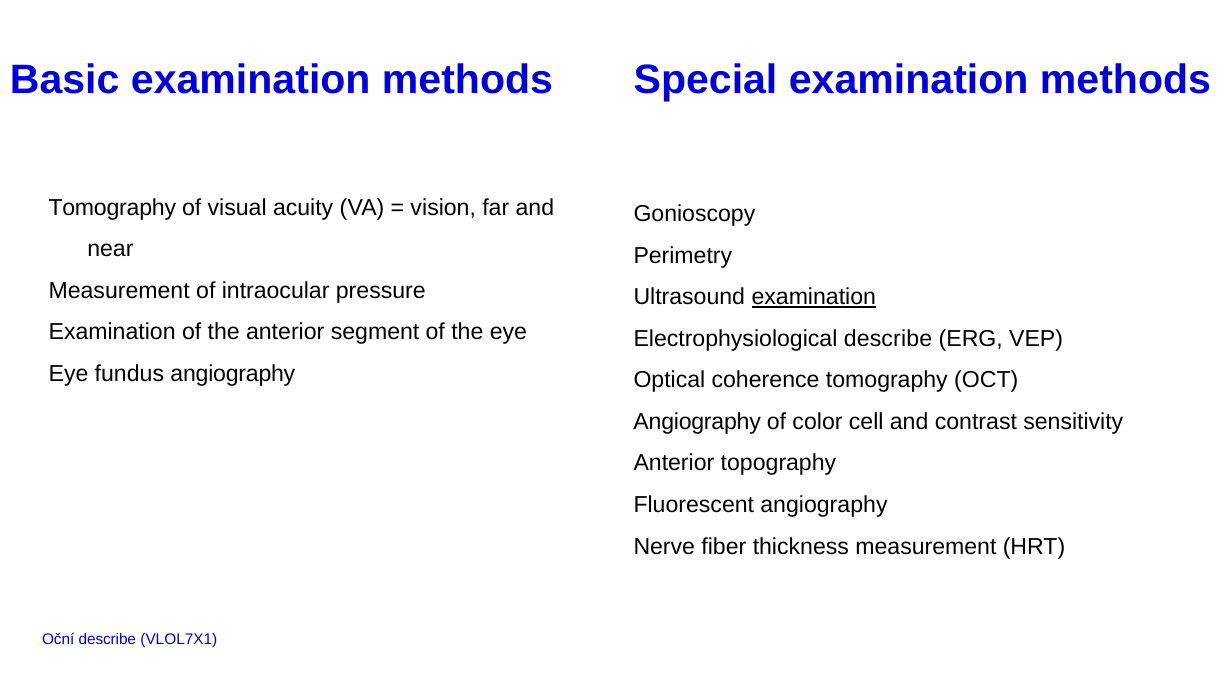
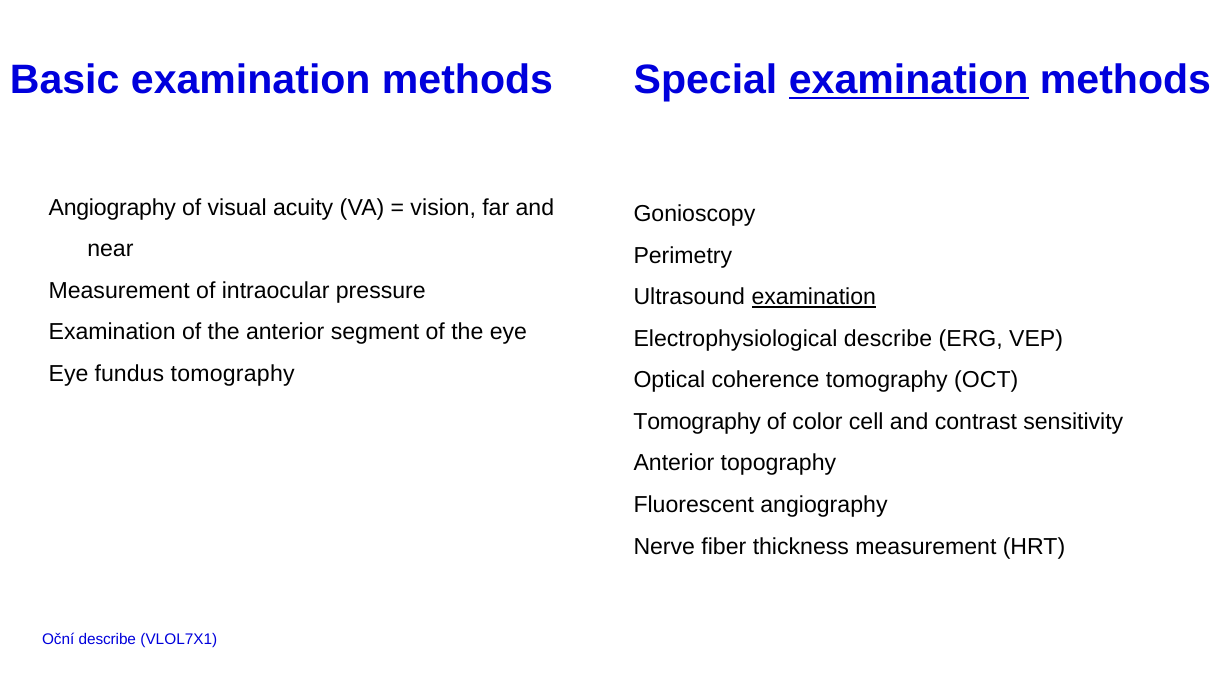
examination underline: none -> present (909, 80)
Tomography: Tomography -> Angiography (112, 208)
fundus angiography: angiography -> tomography (233, 374)
Angiography: Angiography -> Tomography (697, 422)
